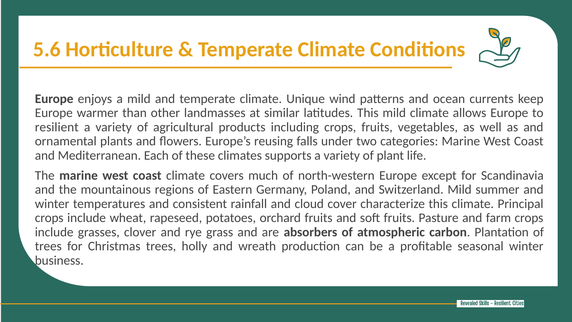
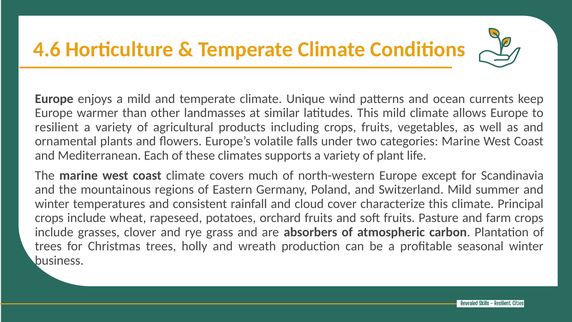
5.6: 5.6 -> 4.6 (47, 49)
reusing: reusing -> volatile (274, 141)
